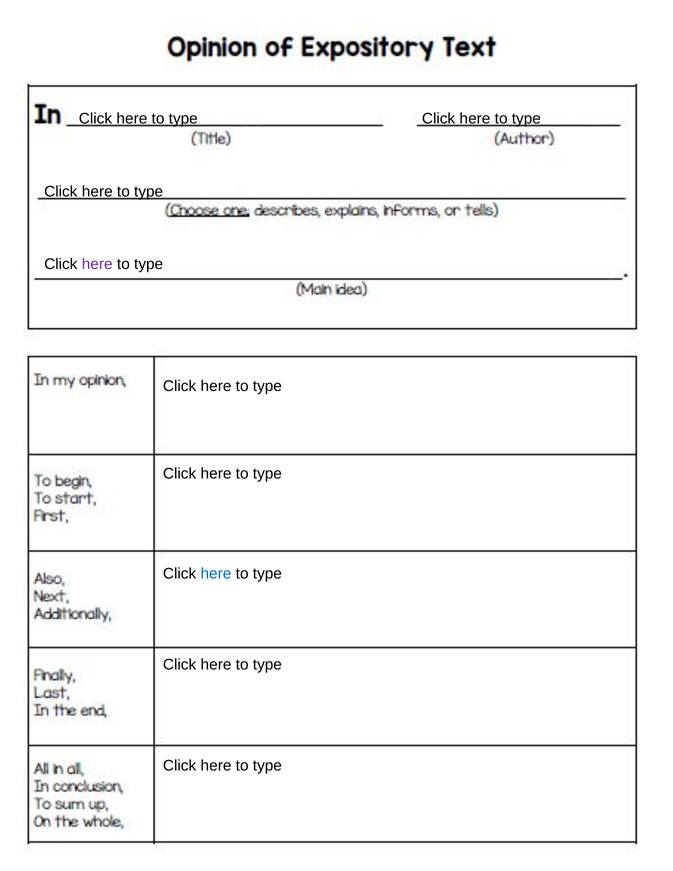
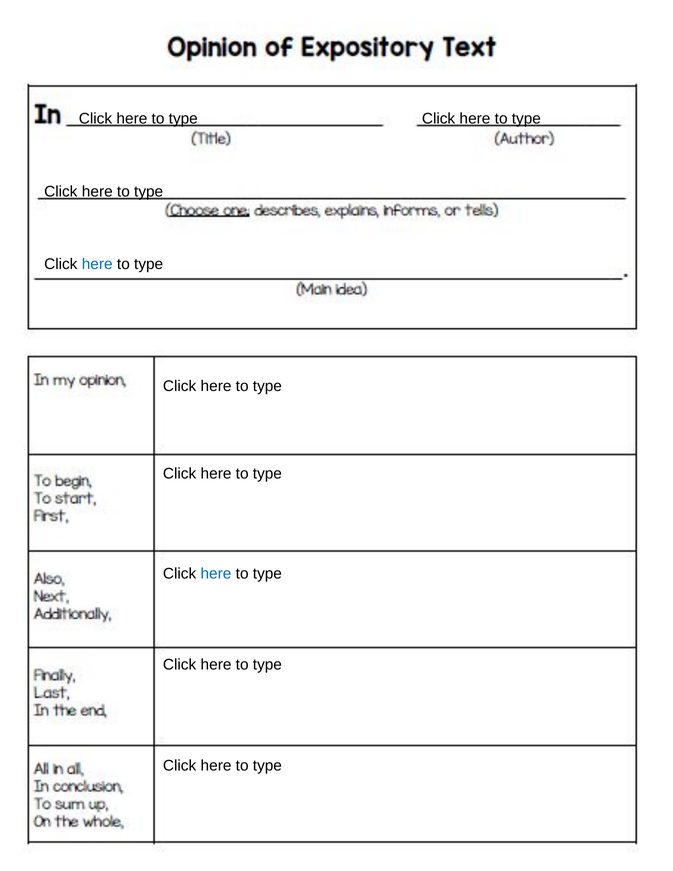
here colour: purple -> blue (97, 264)
